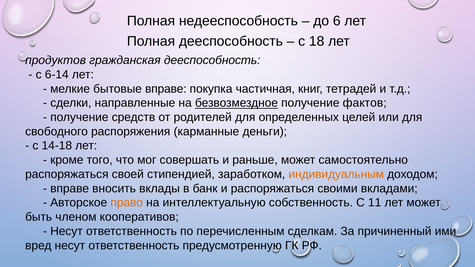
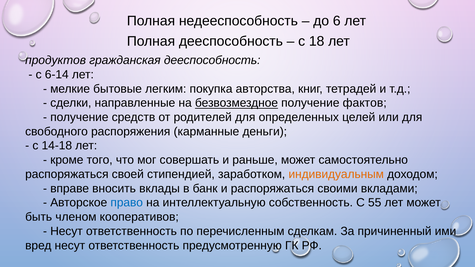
бытовые вправе: вправе -> легким (166, 89)
частичная: частичная -> авторства (265, 89)
право colour: orange -> blue (127, 203)
11: 11 -> 55 (375, 203)
